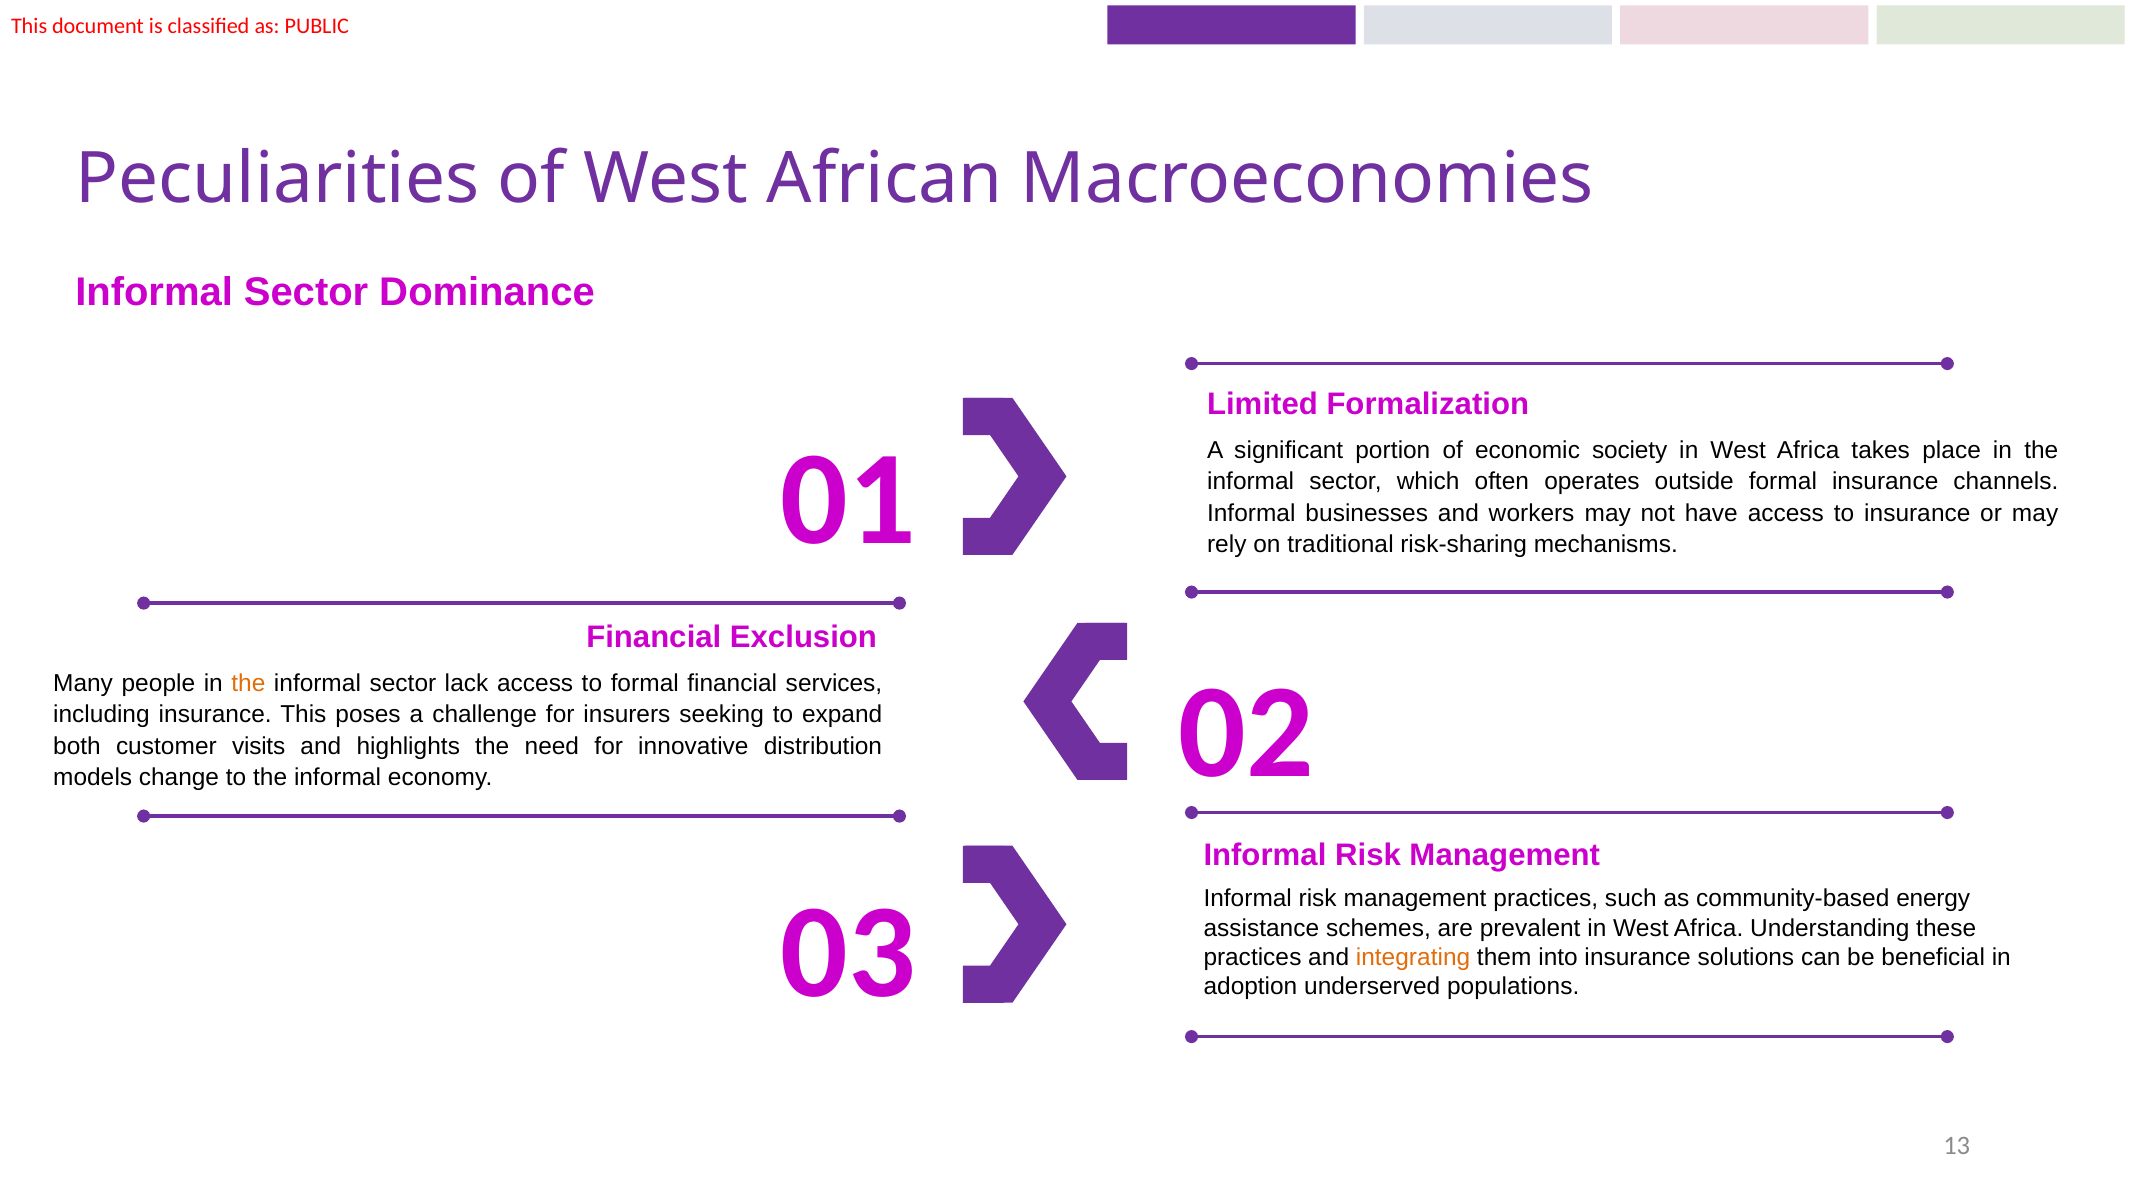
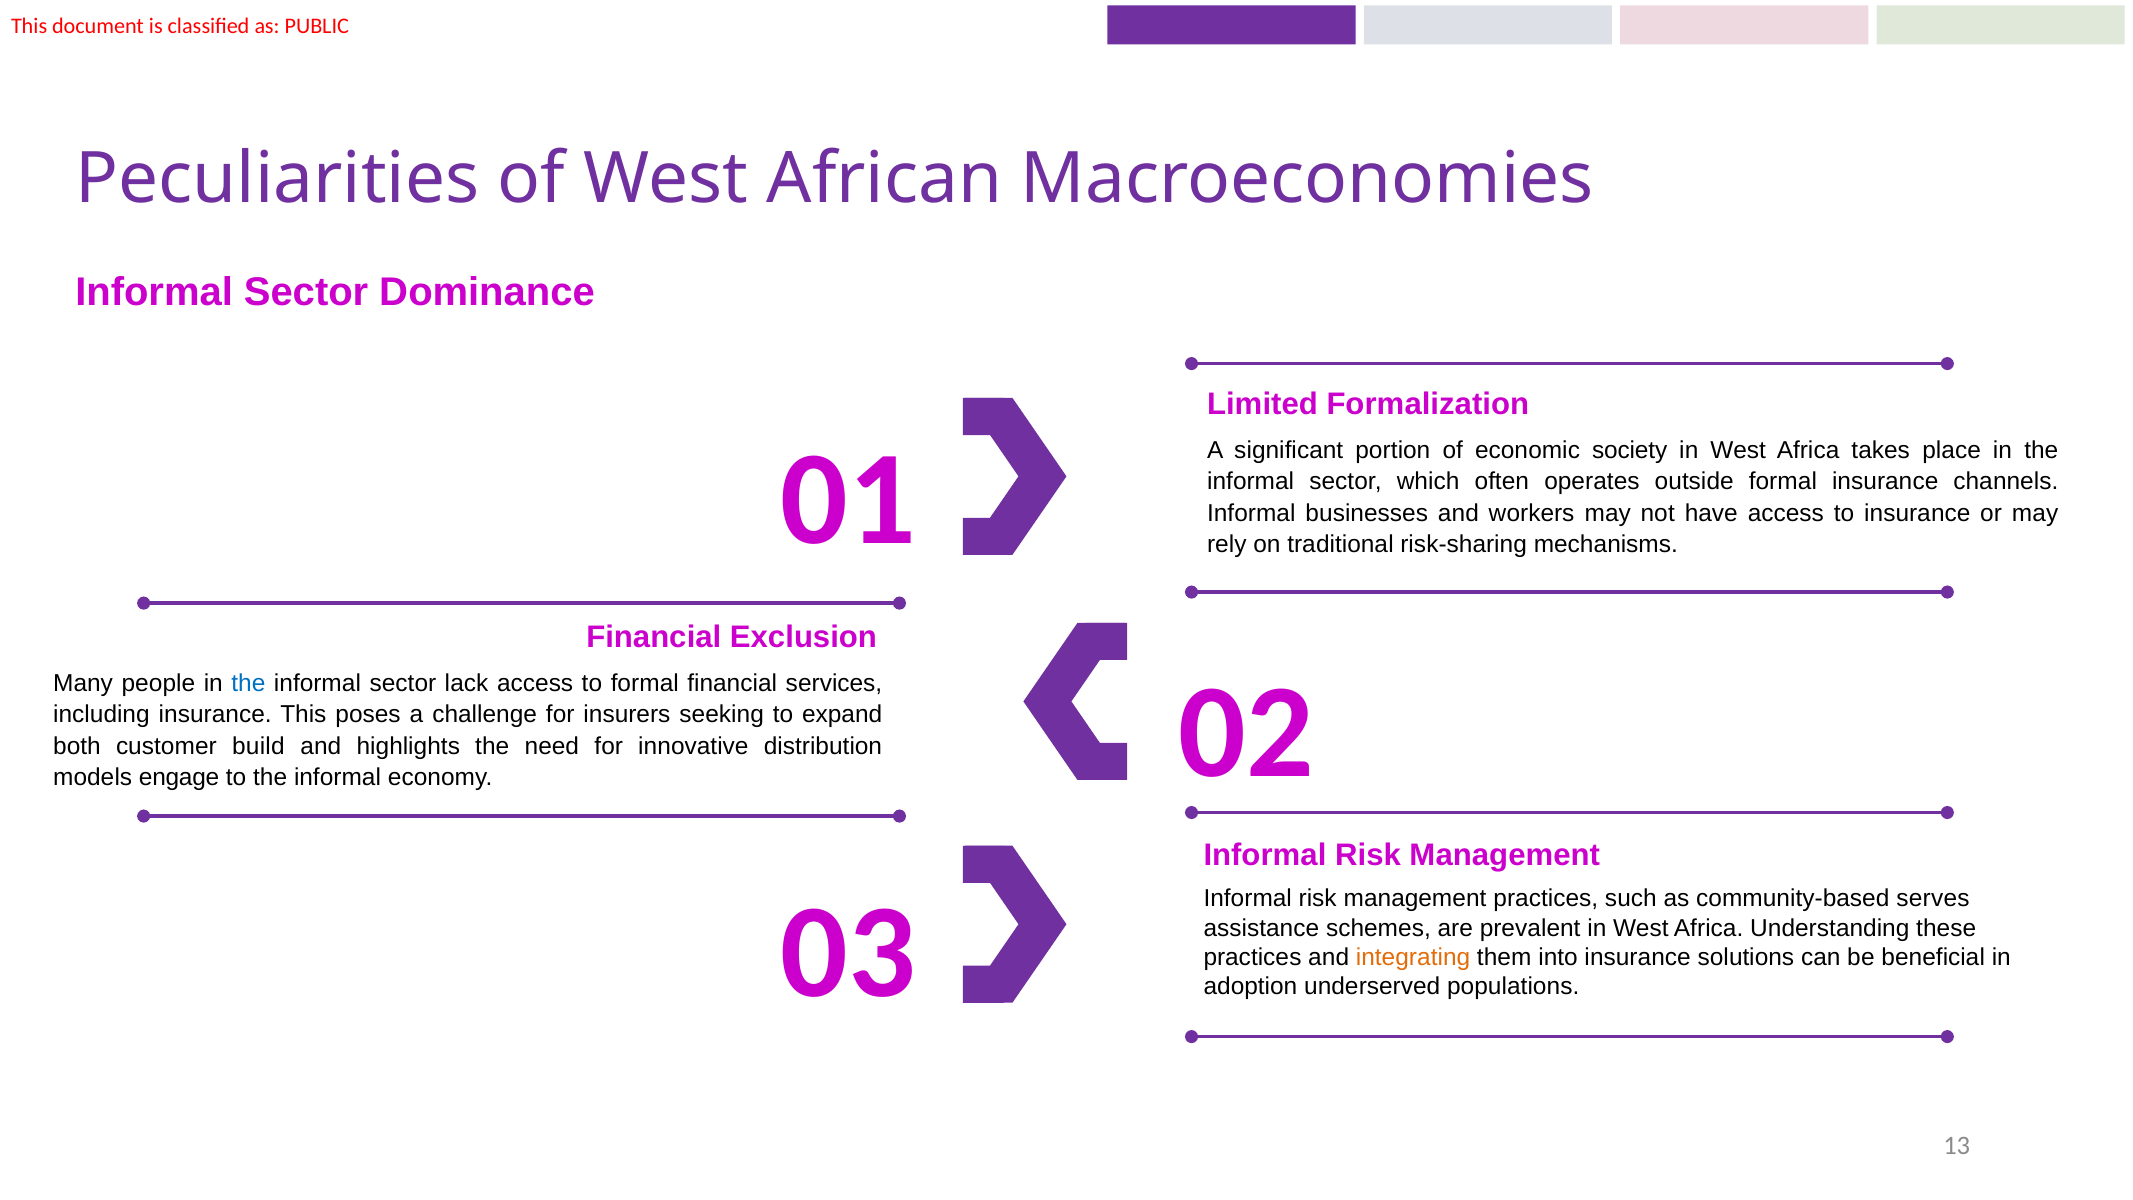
the colour: orange -> blue (248, 683)
visits: visits -> build (258, 746)
change: change -> engage (179, 777)
energy: energy -> serves (1933, 898)
